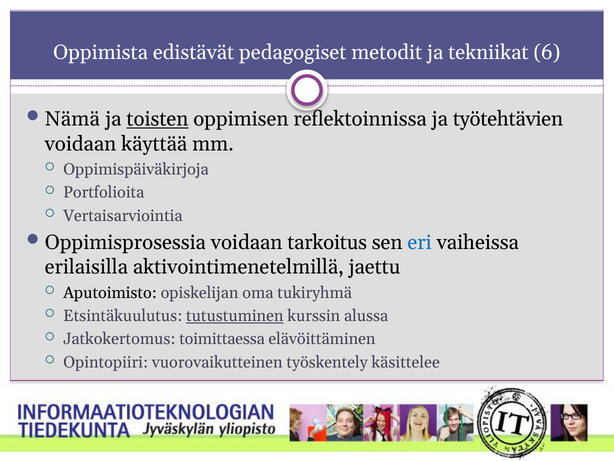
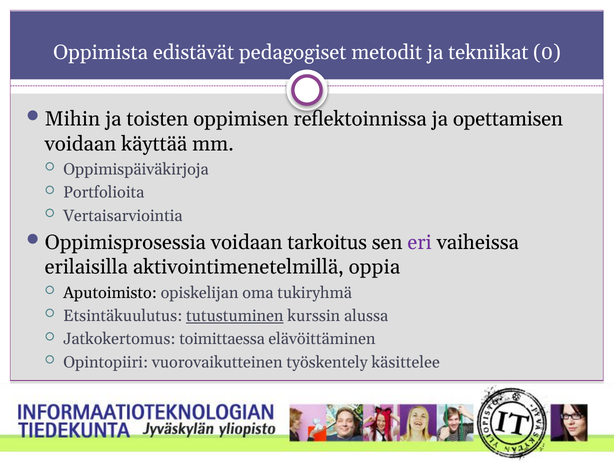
6: 6 -> 0 (547, 52)
Nämä: Nämä -> Mihin (72, 119)
toisten underline: present -> none (157, 119)
työtehtävien: työtehtävien -> opettamisen (508, 119)
eri colour: blue -> purple (420, 242)
jaettu: jaettu -> oppia (374, 267)
